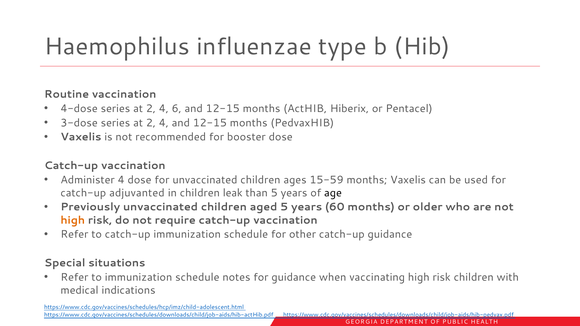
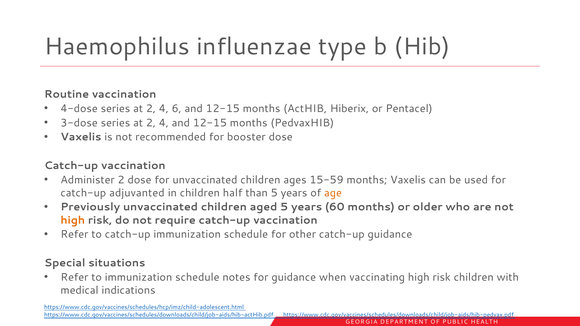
Administer 4: 4 -> 2 (121, 180)
leak: leak -> half (233, 193)
age colour: black -> orange (333, 193)
